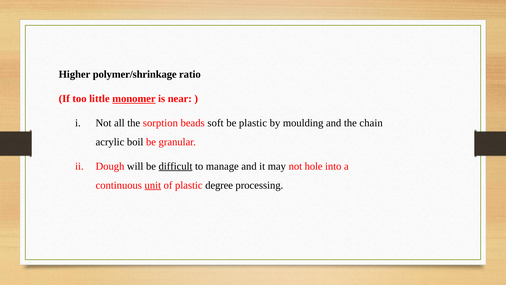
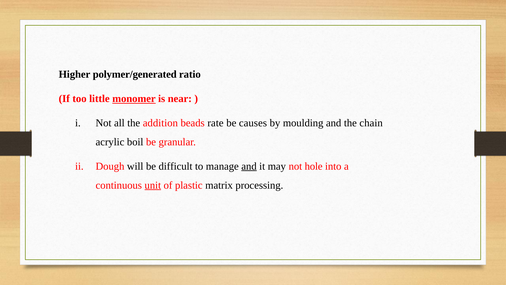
polymer/shrinkage: polymer/shrinkage -> polymer/generated (135, 74)
sorption: sorption -> addition (160, 123)
soft: soft -> rate (215, 123)
be plastic: plastic -> causes (253, 123)
difficult underline: present -> none (176, 166)
and underline: none -> present (249, 166)
degree: degree -> matrix (219, 185)
